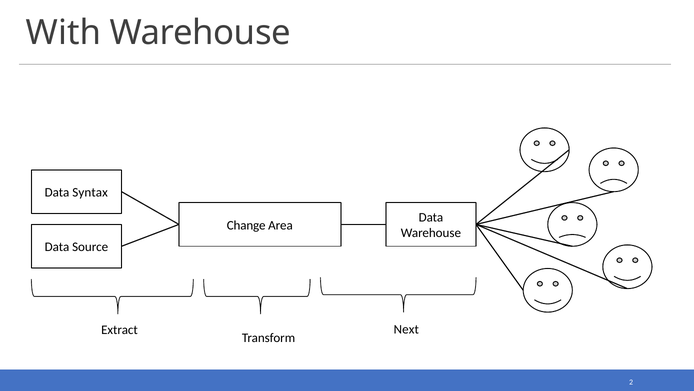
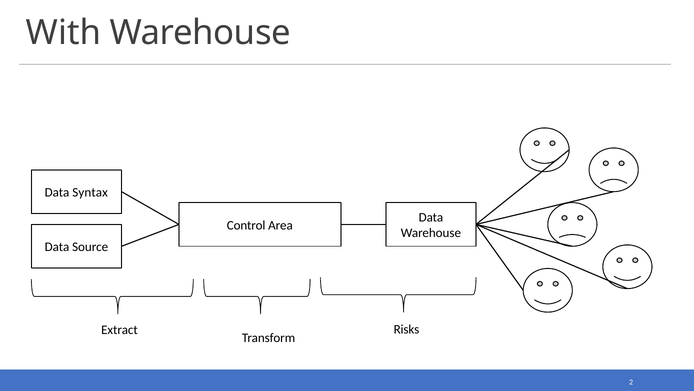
Change: Change -> Control (246, 225)
Next: Next -> Risks (406, 329)
